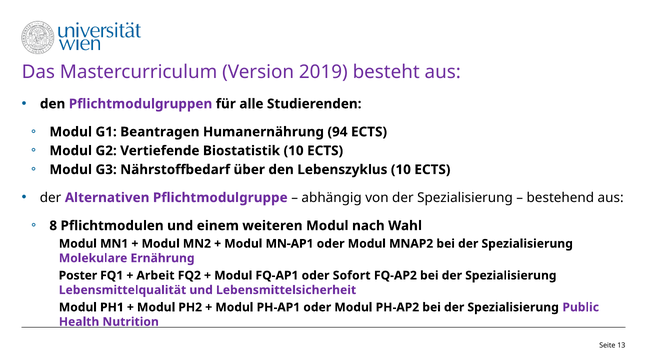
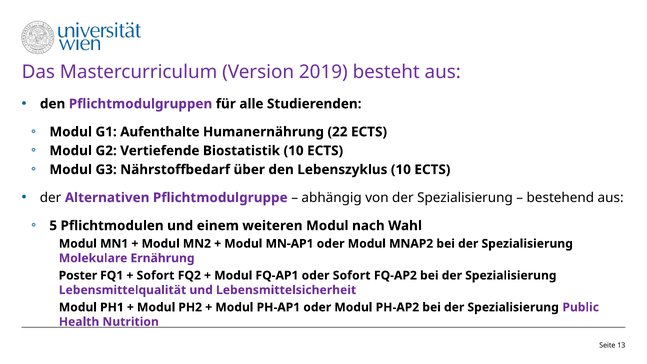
Beantragen: Beantragen -> Aufenthalte (160, 132)
94: 94 -> 22 (337, 132)
8: 8 -> 5 (53, 226)
Arbeit: Arbeit -> Sofort (155, 275)
